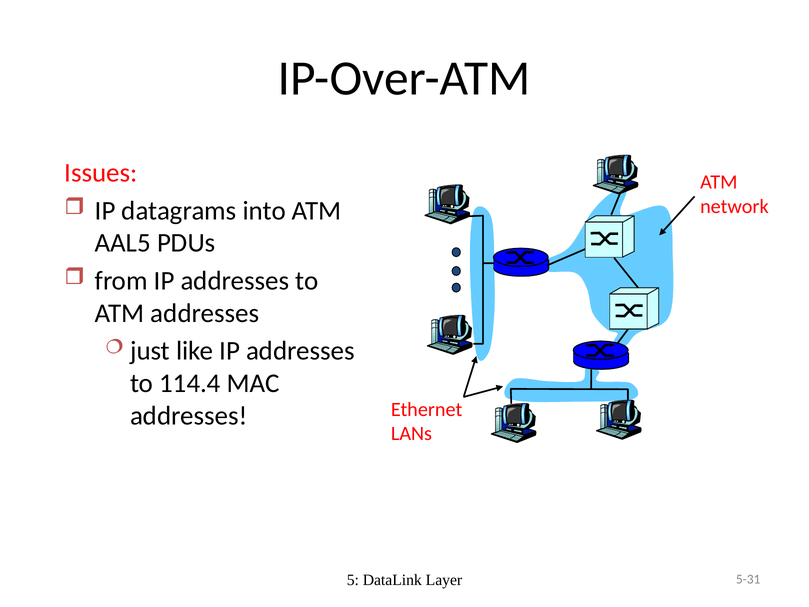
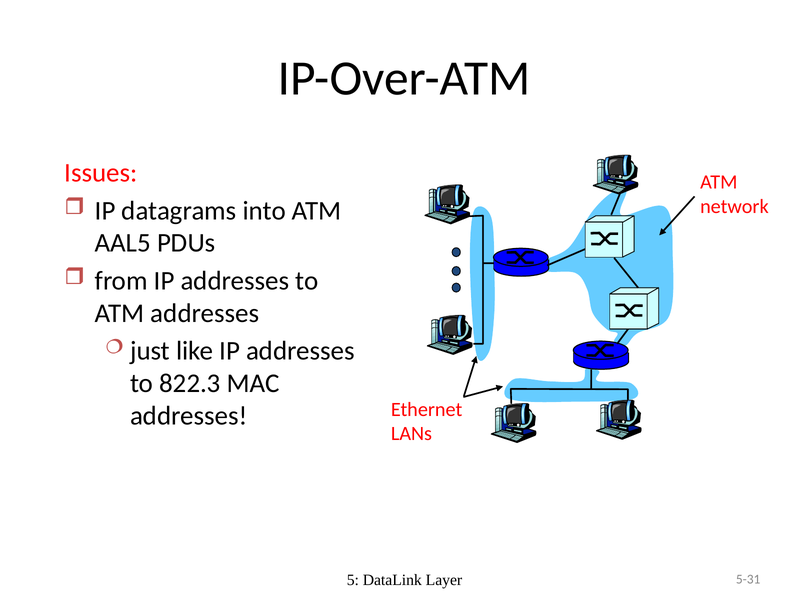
114.4: 114.4 -> 822.3 (190, 383)
